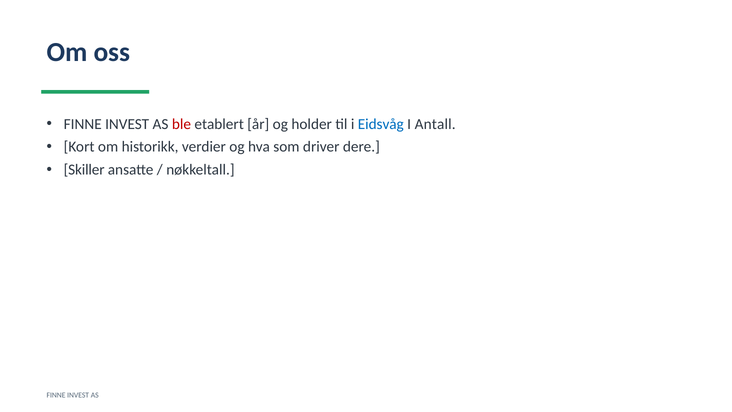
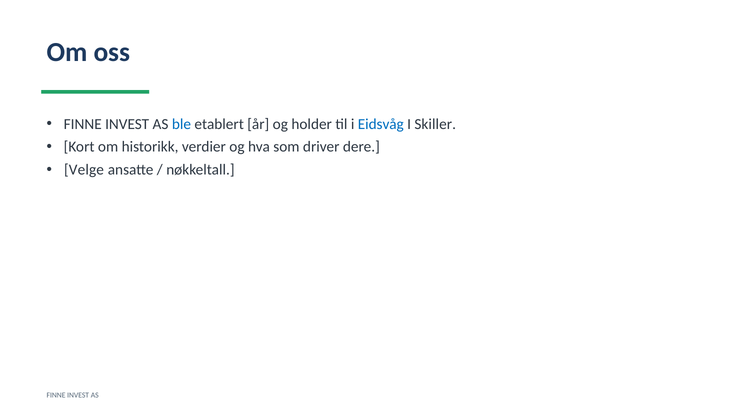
ble colour: red -> blue (182, 124)
Antall: Antall -> Skiller (435, 124)
Skiller: Skiller -> Velge (84, 170)
